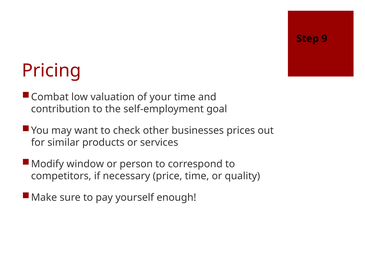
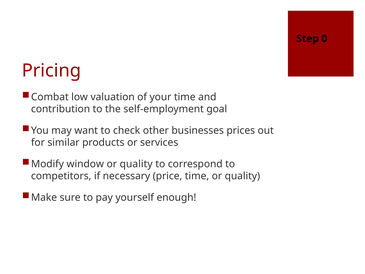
9: 9 -> 0 (324, 39)
person: person -> quality (136, 164)
